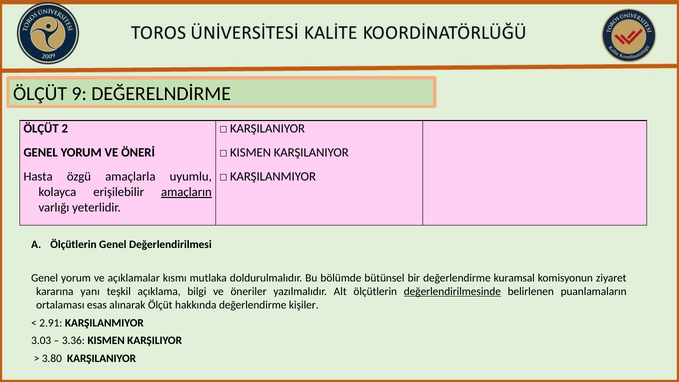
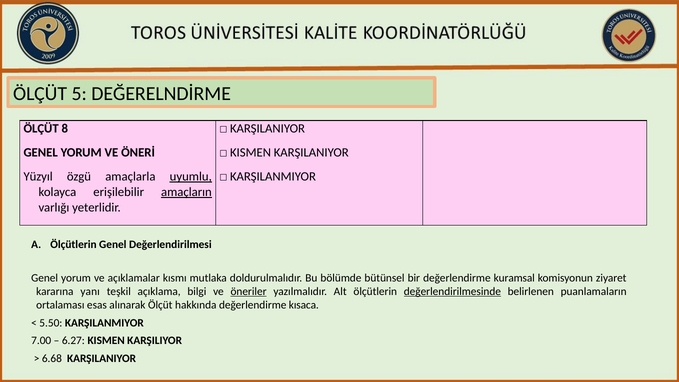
9: 9 -> 5 (79, 94)
2: 2 -> 8 (65, 128)
Hasta: Hasta -> Yüzyıl (38, 176)
uyumlu underline: none -> present (191, 176)
öneriler underline: none -> present (249, 291)
kişiler: kişiler -> kısaca (304, 305)
2.91: 2.91 -> 5.50 (51, 323)
3.03: 3.03 -> 7.00 (41, 341)
3.36: 3.36 -> 6.27 (73, 341)
3.80: 3.80 -> 6.68 (52, 358)
